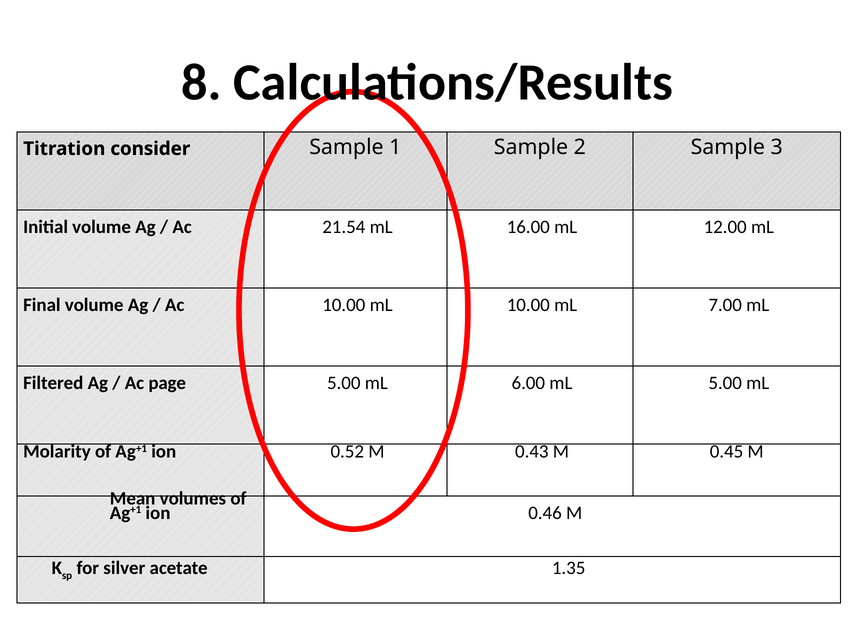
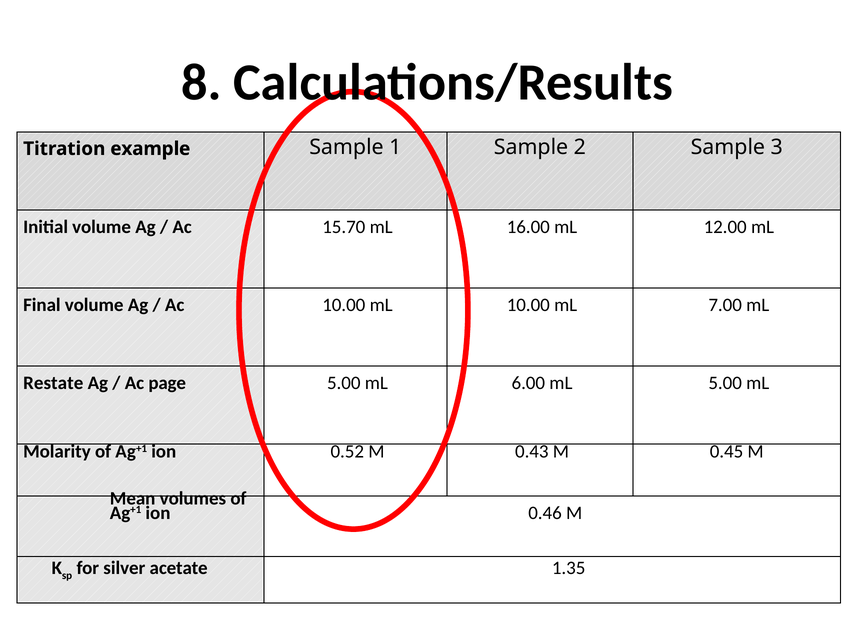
consider: consider -> example (150, 149)
21.54: 21.54 -> 15.70 (344, 227)
Filtered: Filtered -> Restate (53, 383)
